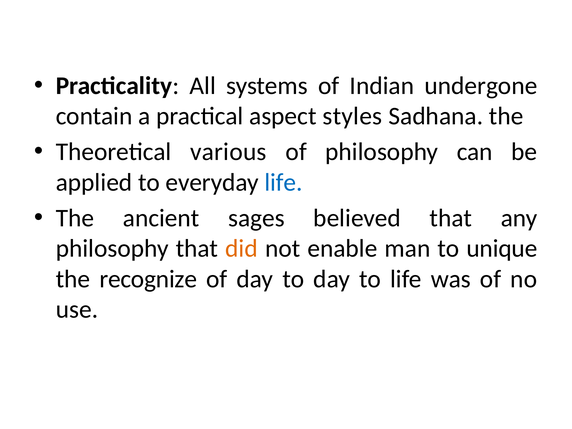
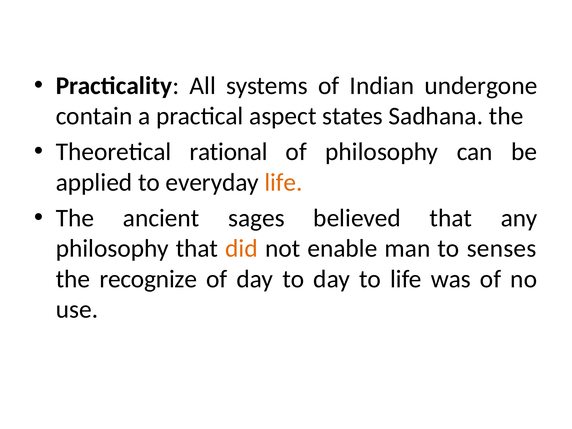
styles: styles -> states (353, 116)
various: various -> rational (229, 152)
life colour: blue -> orange (284, 182)
unique: unique -> senses (502, 248)
